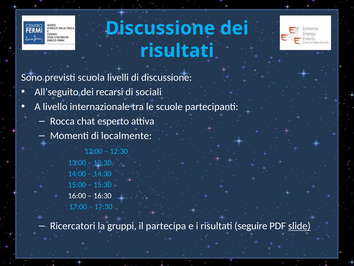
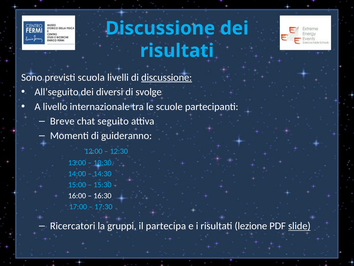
discussione underline: none -> present (167, 77)
recarsi: recarsi -> diversi (110, 92)
sociali: sociali -> svolge (149, 92)
Rocca: Rocca -> Breve (62, 121)
esperto: esperto -> seguito (113, 121)
localmente: localmente -> guideranno (127, 136)
seguire: seguire -> lezione (251, 226)
